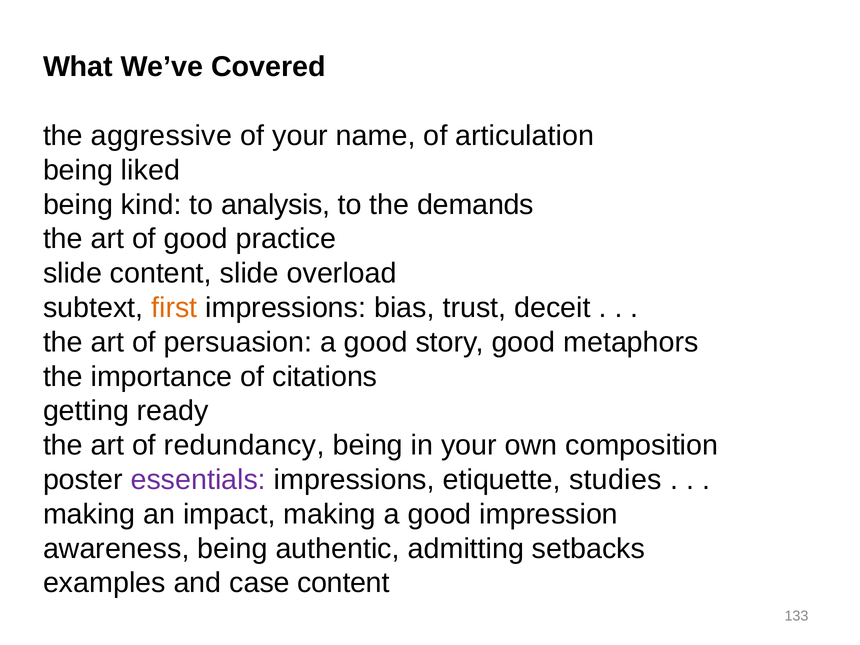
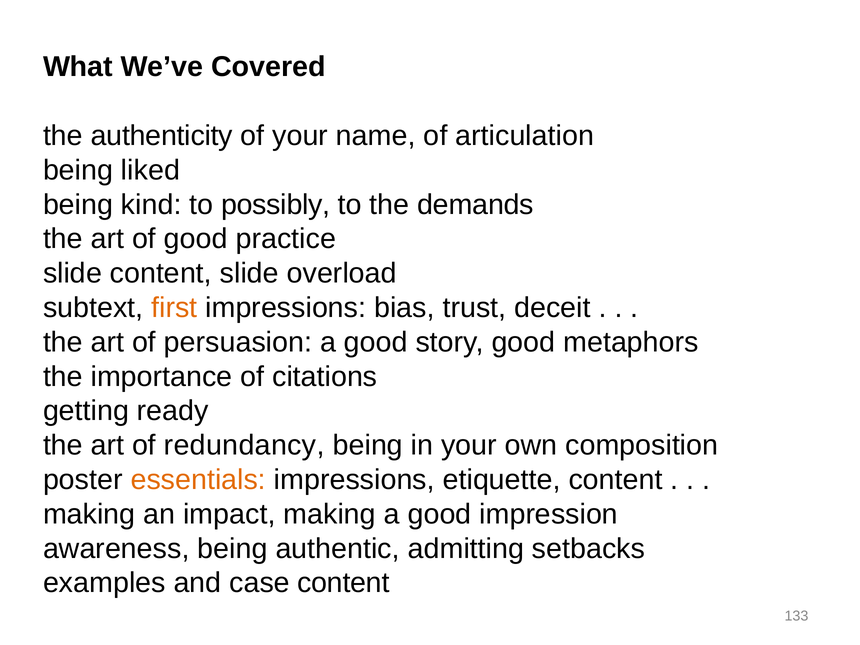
aggressive: aggressive -> authenticity (162, 136)
analysis: analysis -> possibly (276, 205)
essentials colour: purple -> orange (198, 480)
etiquette studies: studies -> content (616, 480)
